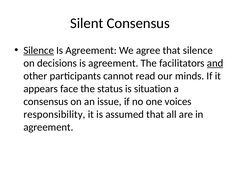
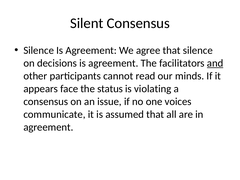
Silence underline: present -> none (39, 50)
situation: situation -> violating (153, 89)
responsibility: responsibility -> communicate (54, 114)
